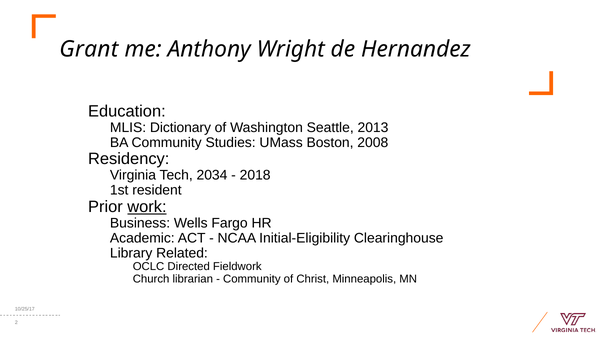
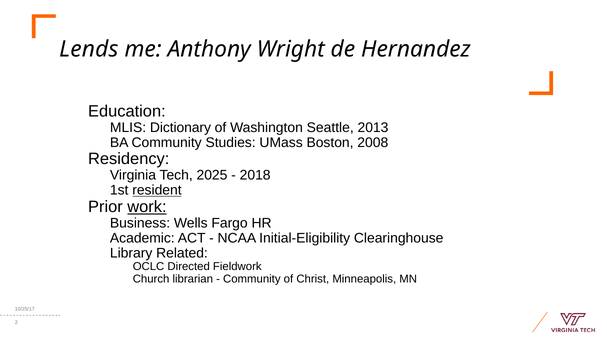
Grant: Grant -> Lends (89, 49)
2034: 2034 -> 2025 (212, 176)
resident underline: none -> present (157, 191)
